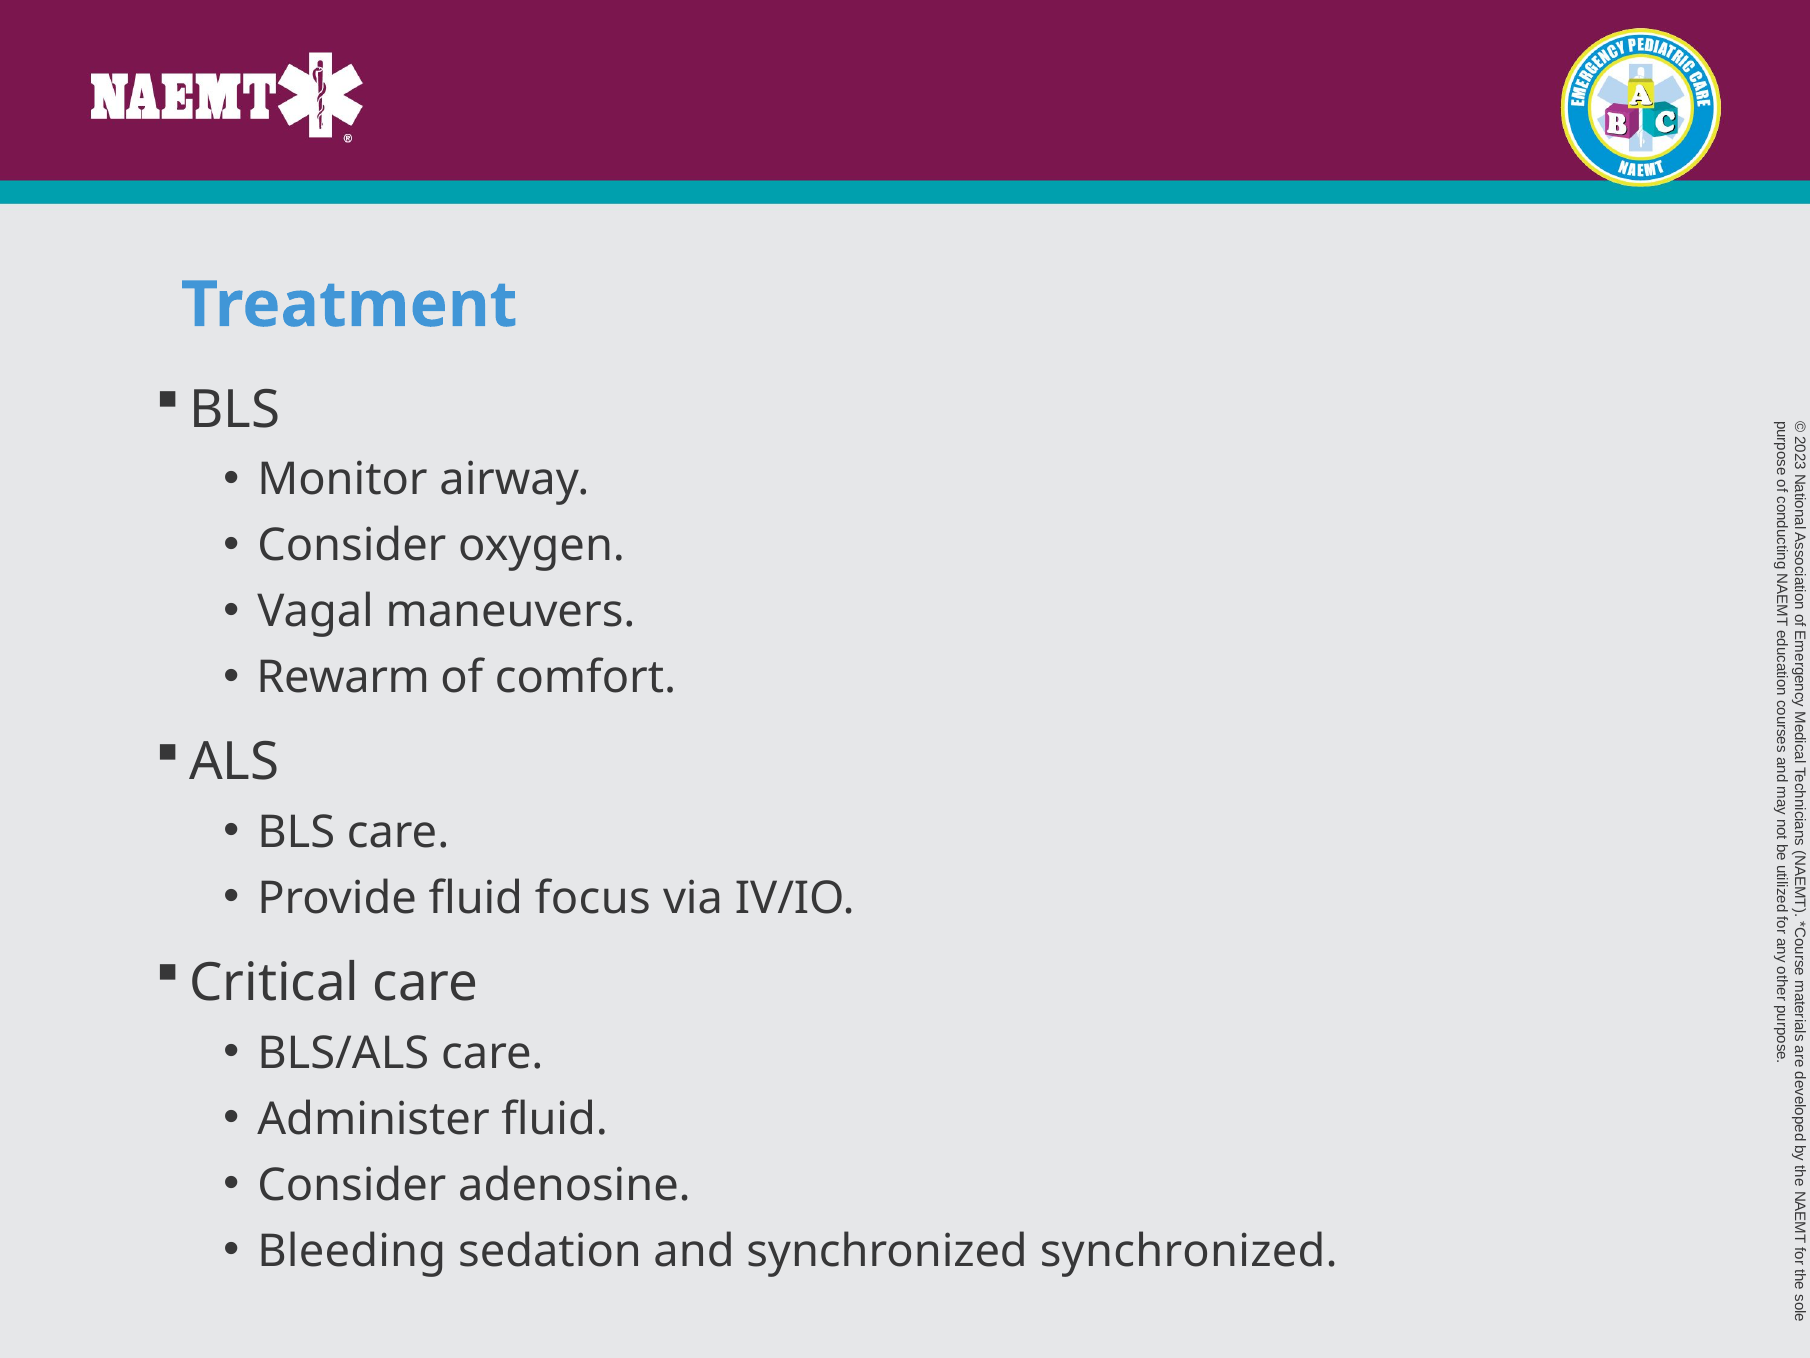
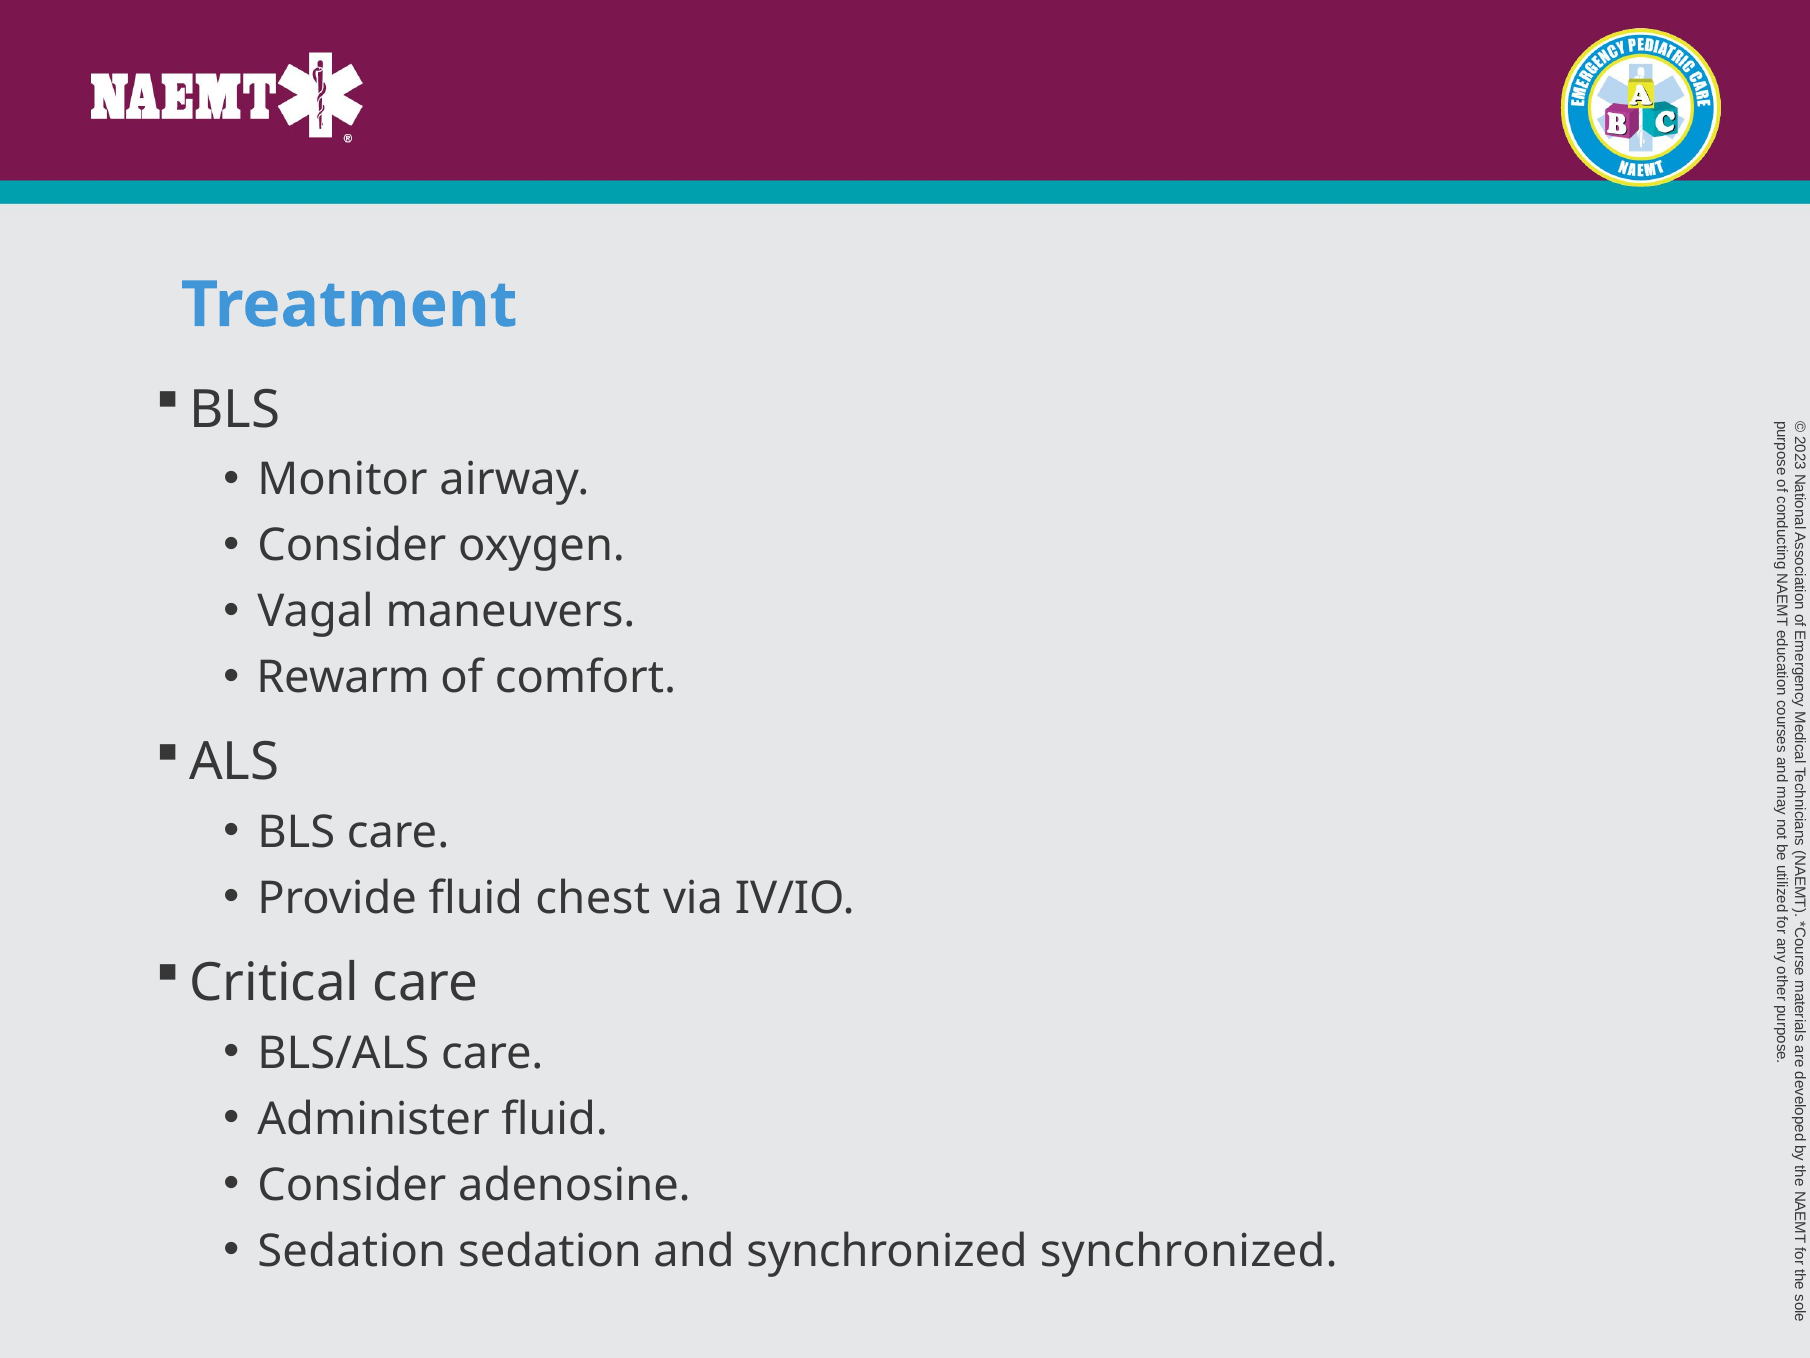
focus: focus -> chest (593, 898)
Bleeding: Bleeding -> Sedation (352, 1251)
